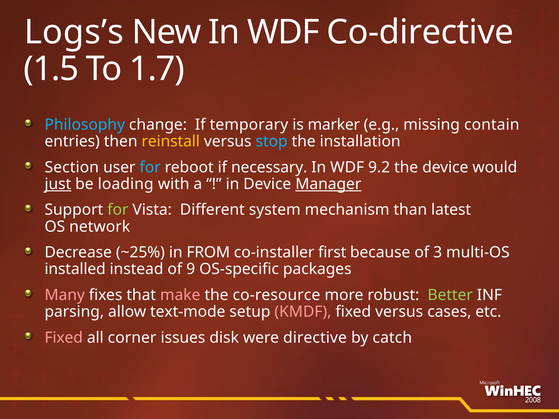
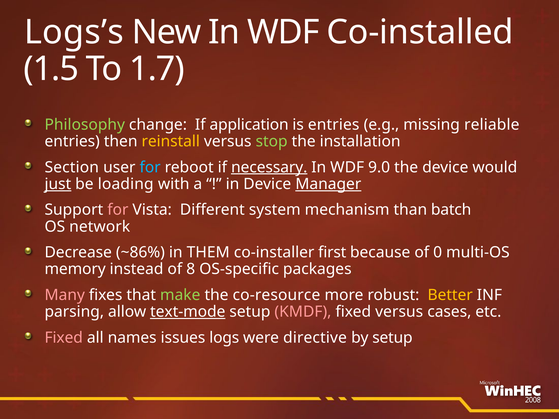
Co-directive: Co-directive -> Co-installed (420, 32)
Philosophy colour: light blue -> light green (85, 125)
temporary: temporary -> application (249, 125)
is marker: marker -> entries (334, 125)
contain: contain -> reliable (492, 125)
stop colour: light blue -> light green (272, 142)
necessary underline: none -> present (269, 167)
9.2: 9.2 -> 9.0 (379, 167)
for colour: light green -> pink (118, 210)
latest: latest -> batch (451, 210)
~25%: ~25% -> ~86% (140, 253)
FROM: FROM -> THEM (208, 253)
3: 3 -> 0 (438, 253)
installed: installed -> memory (75, 269)
9: 9 -> 8 (191, 269)
make colour: pink -> light green (180, 295)
Better colour: light green -> yellow (450, 295)
text-mode underline: none -> present (188, 312)
corner: corner -> names (132, 338)
disk: disk -> logs (224, 338)
by catch: catch -> setup (392, 338)
